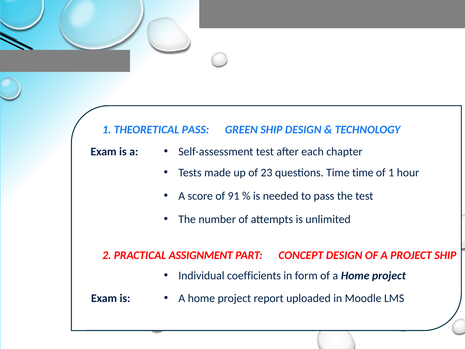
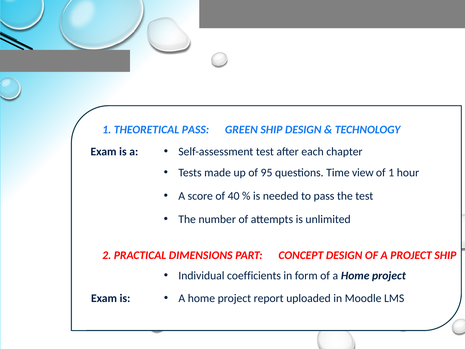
23: 23 -> 95 (267, 172)
Time time: time -> view (363, 172)
91: 91 -> 40 (234, 196)
ASSIGNMENT: ASSIGNMENT -> DIMENSIONS (201, 255)
